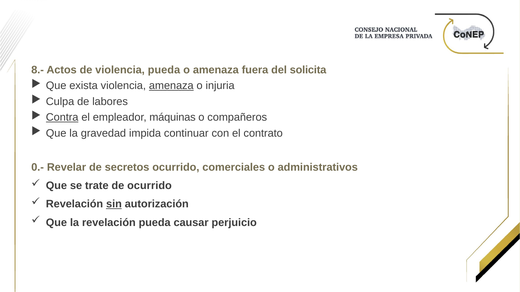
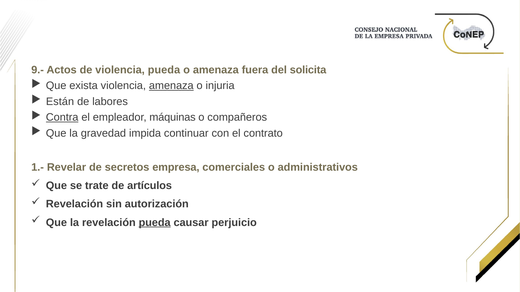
8.-: 8.- -> 9.- (38, 70)
Culpa: Culpa -> Están (60, 102)
0.-: 0.- -> 1.- (38, 168)
secretos ocurrido: ocurrido -> empresa (176, 168)
de ocurrido: ocurrido -> artículos (150, 186)
sin underline: present -> none (114, 204)
pueda underline: none -> present (155, 223)
